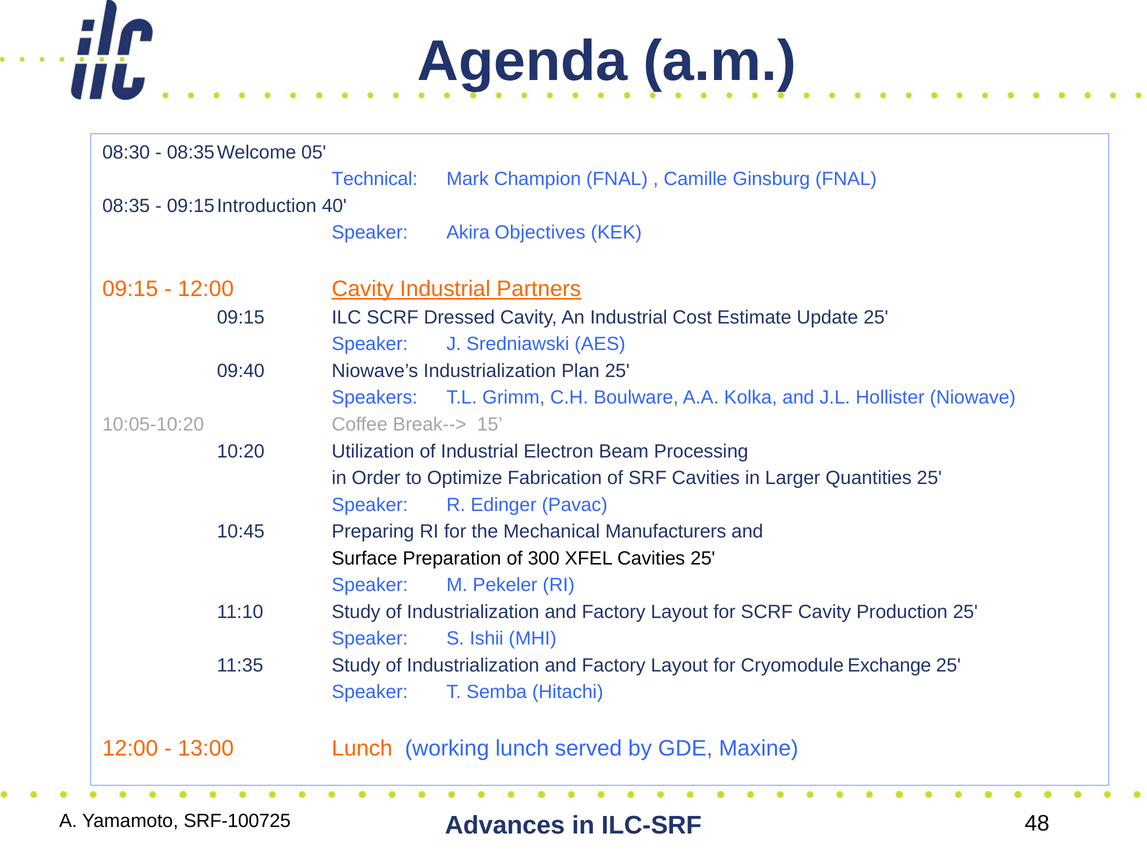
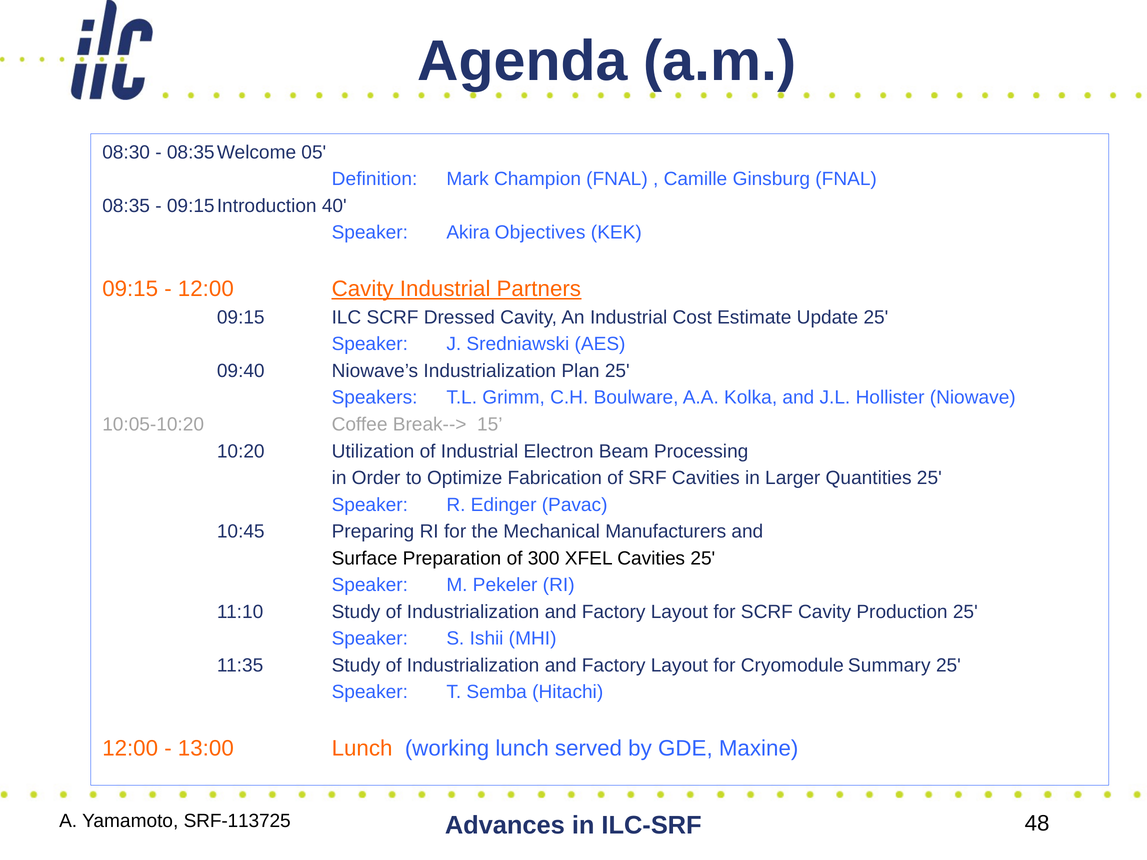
Technical: Technical -> Definition (375, 179)
Exchange: Exchange -> Summary (889, 666)
SRF-100725: SRF-100725 -> SRF-113725 (237, 821)
